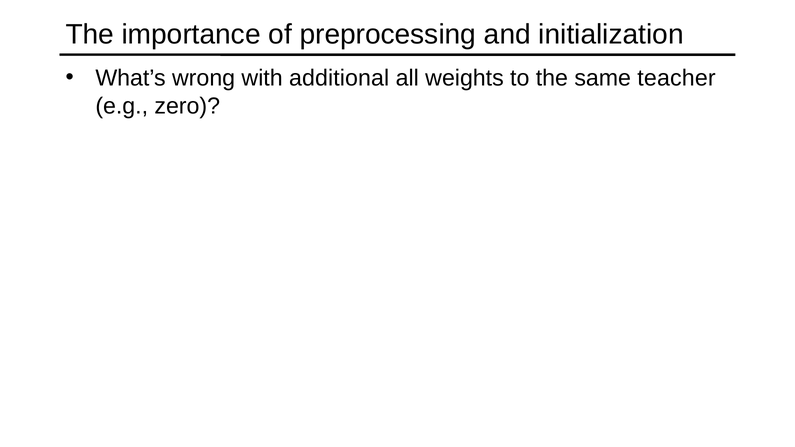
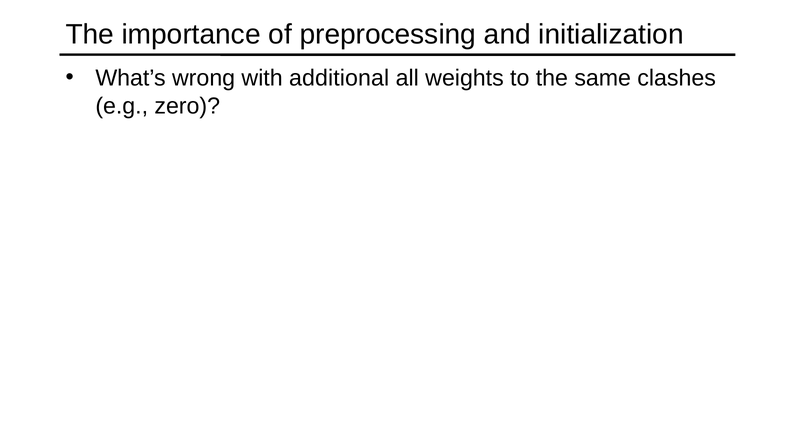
teacher: teacher -> clashes (677, 78)
